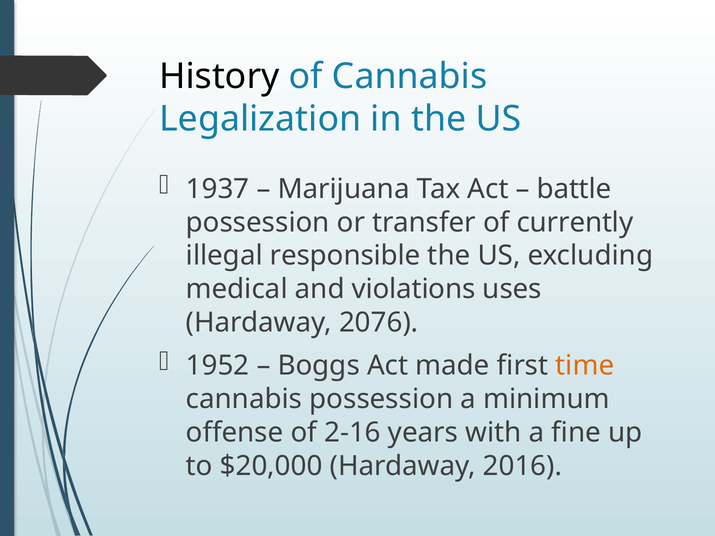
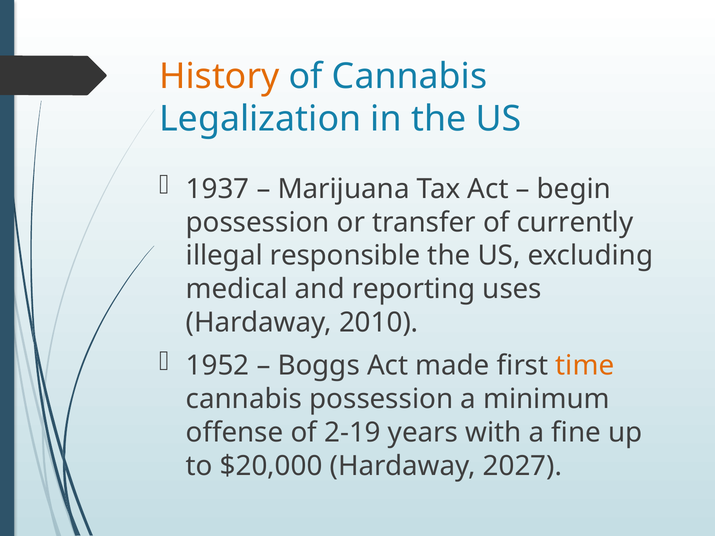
History colour: black -> orange (219, 76)
battle: battle -> begin (574, 189)
violations: violations -> reporting (414, 289)
2076: 2076 -> 2010 (379, 323)
2-16: 2-16 -> 2-19 (352, 433)
2016: 2016 -> 2027 (523, 466)
